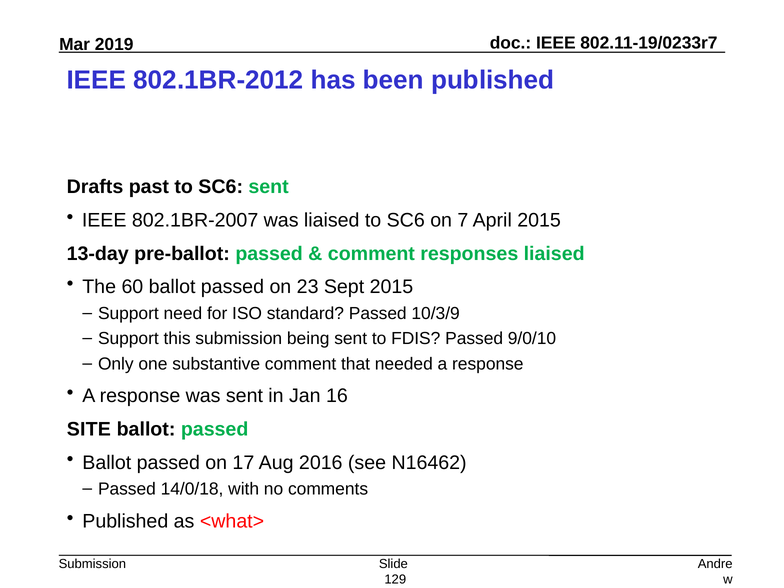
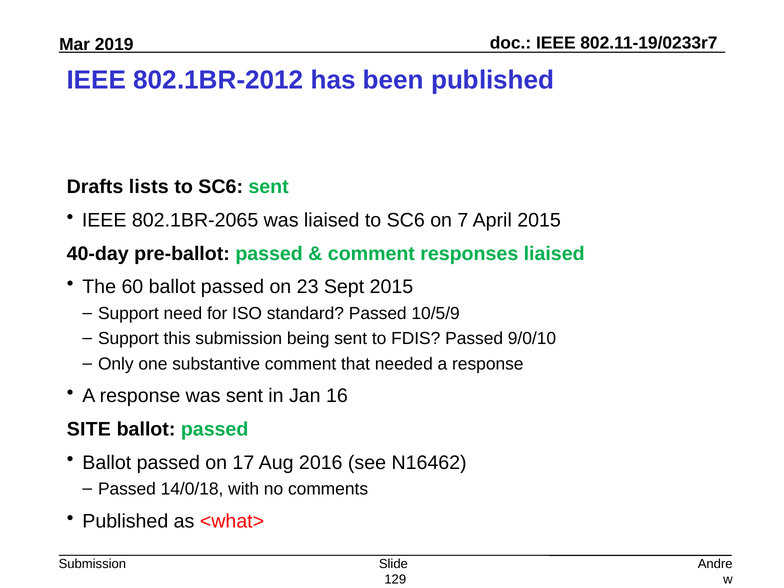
past: past -> lists (149, 187)
802.1BR-2007: 802.1BR-2007 -> 802.1BR-2065 (195, 220)
13-day: 13-day -> 40-day (98, 254)
10/3/9: 10/3/9 -> 10/5/9 (436, 313)
